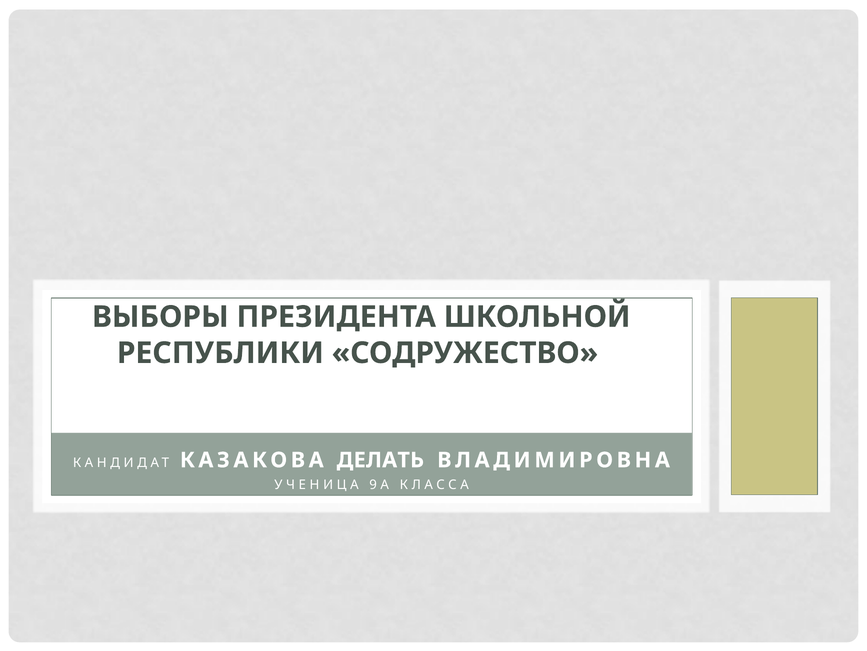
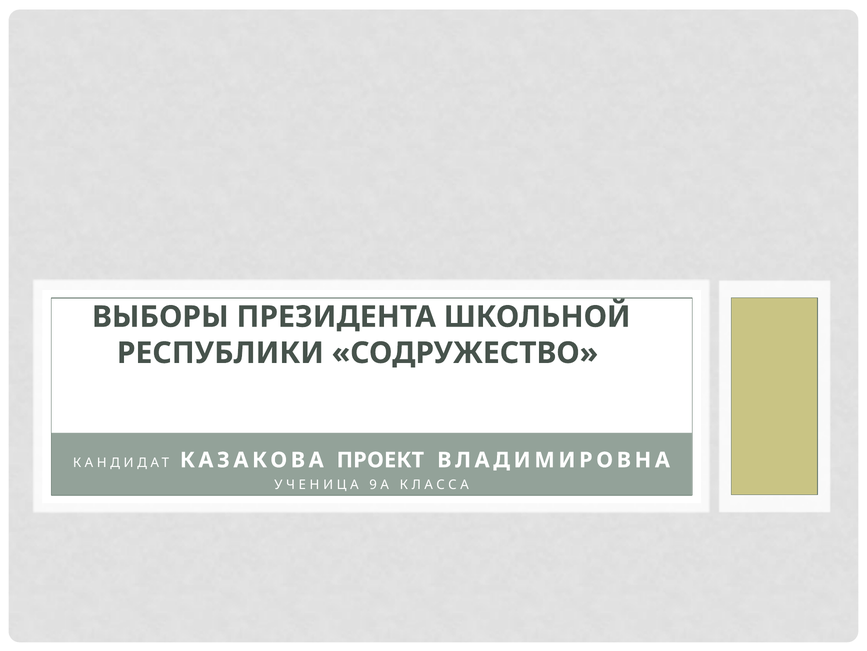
ДЕЛАТЬ: ДЕЛАТЬ -> ПРОЕКТ (380, 460)
